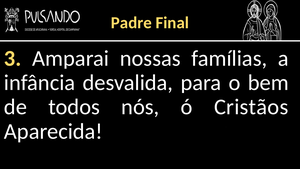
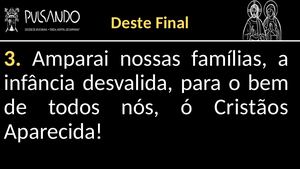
Padre: Padre -> Deste (131, 23)
